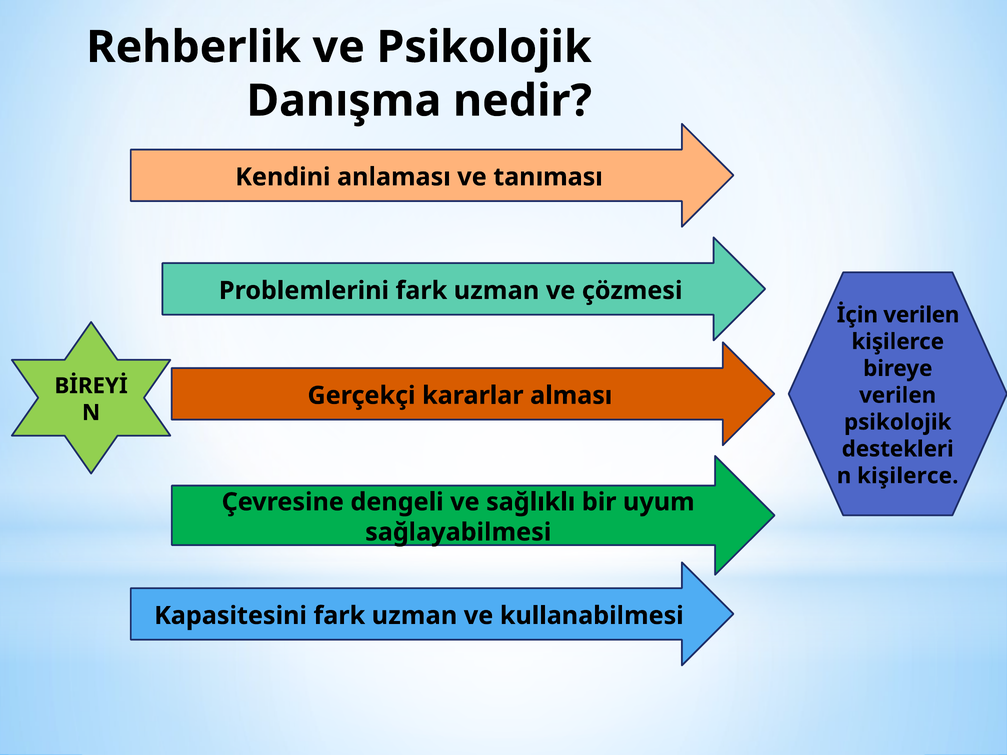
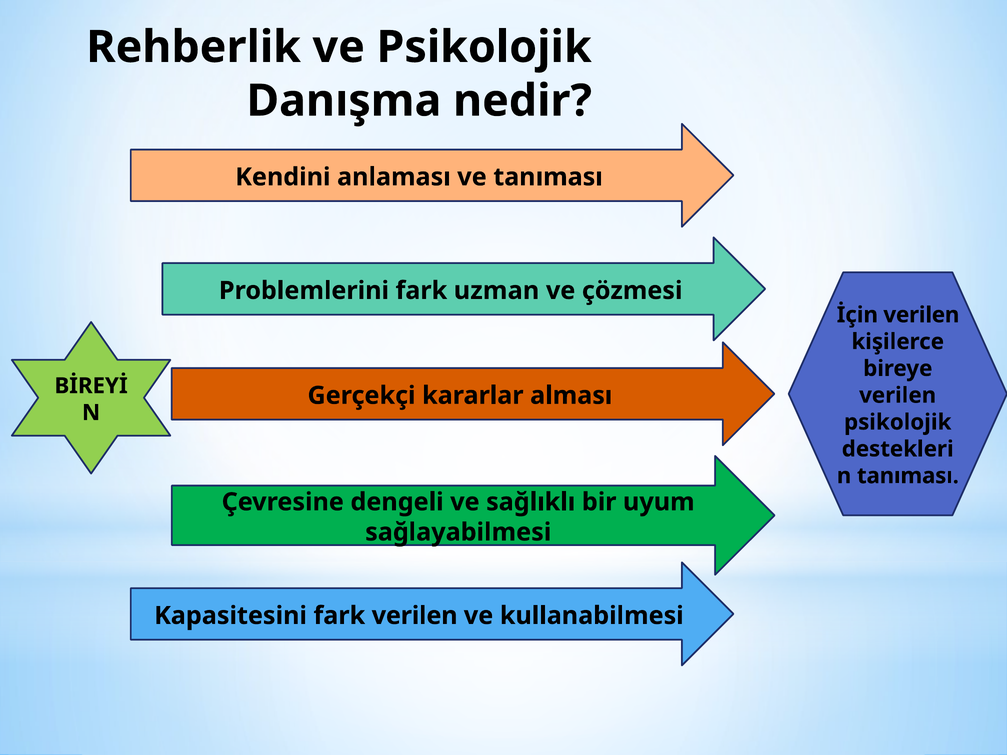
kişilerce: kişilerce -> tanıması (908, 476)
Kapasitesini fark uzman: uzman -> verilen (415, 616)
